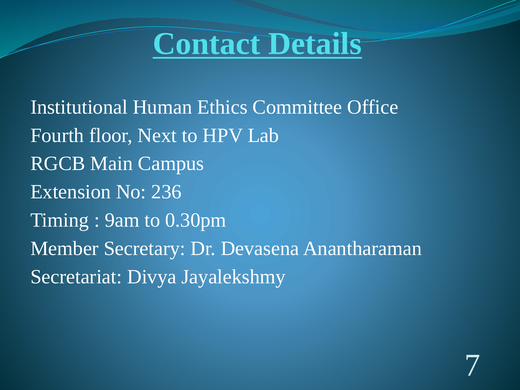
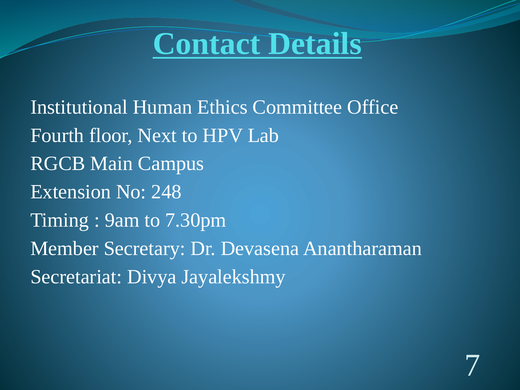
236: 236 -> 248 (166, 192)
0.30pm: 0.30pm -> 7.30pm (196, 220)
